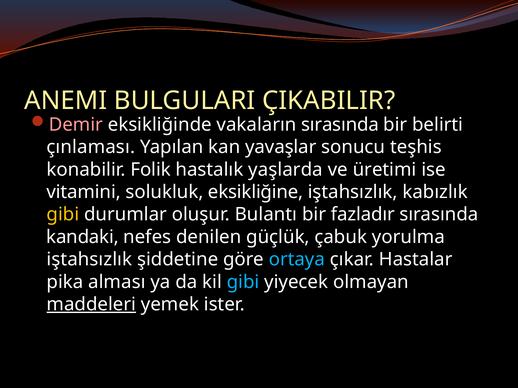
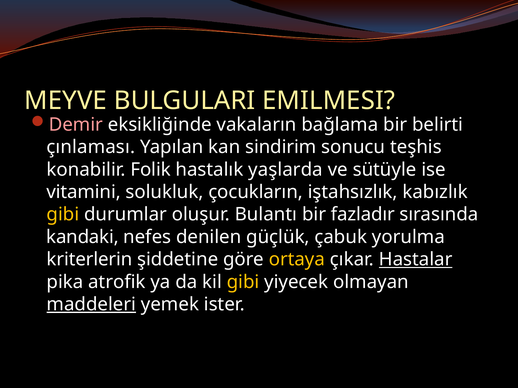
ANEMI: ANEMI -> MEYVE (66, 101)
ÇIKABILIR: ÇIKABILIR -> EMILMESI (329, 101)
vakaların sırasında: sırasında -> bağlama (340, 125)
yavaşlar: yavaşlar -> sindirim (281, 147)
üretimi: üretimi -> sütüyle (385, 170)
eksikliğine: eksikliğine -> çocukların (256, 192)
iştahsızlık: iştahsızlık -> kriterlerin (89, 260)
ortaya colour: light blue -> yellow (297, 260)
Hastalar underline: none -> present (416, 260)
alması: alması -> atrofik (117, 282)
gibi colour: light blue -> yellow (243, 282)
